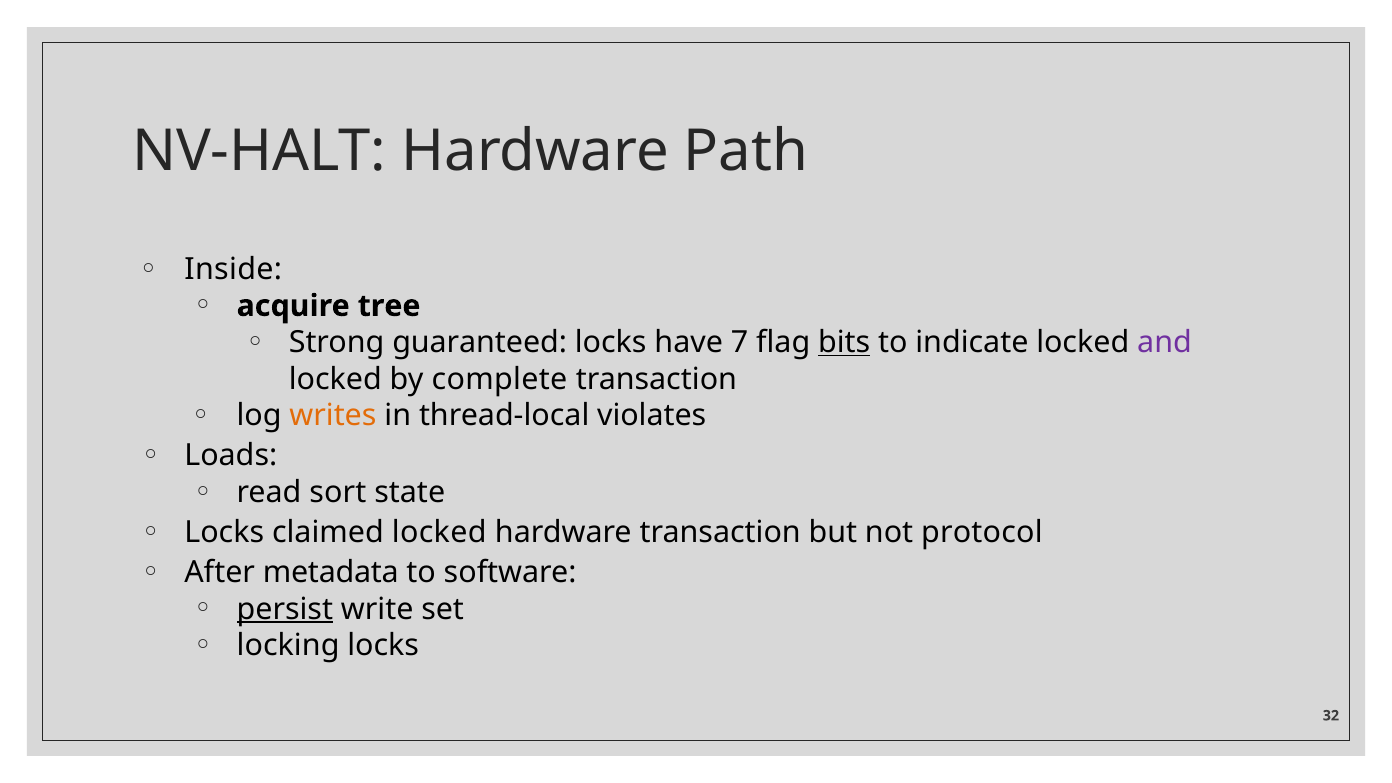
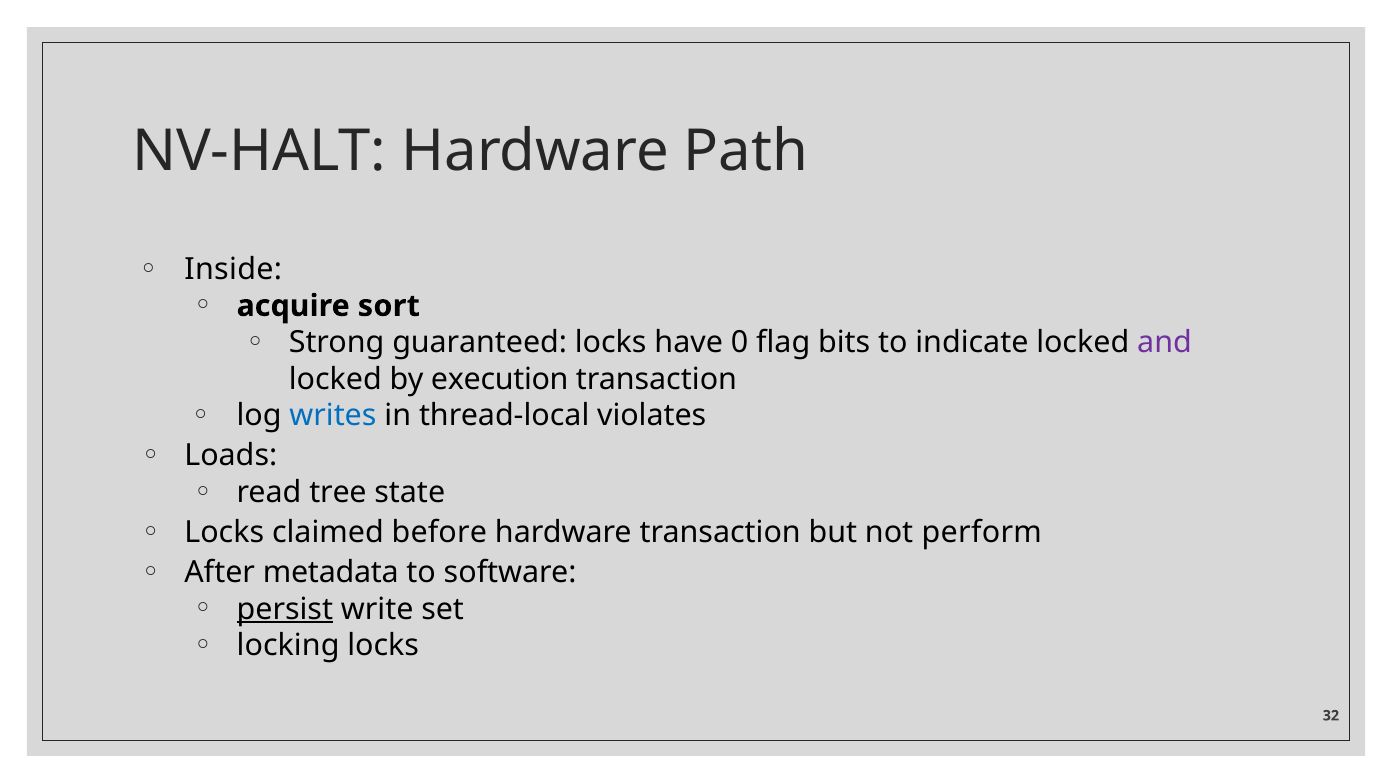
tree: tree -> sort (389, 306)
7: 7 -> 0 (739, 342)
bits underline: present -> none (844, 342)
complete: complete -> execution (500, 379)
writes colour: orange -> blue (333, 416)
sort: sort -> tree (338, 492)
claimed locked: locked -> before (439, 532)
protocol: protocol -> perform (982, 532)
